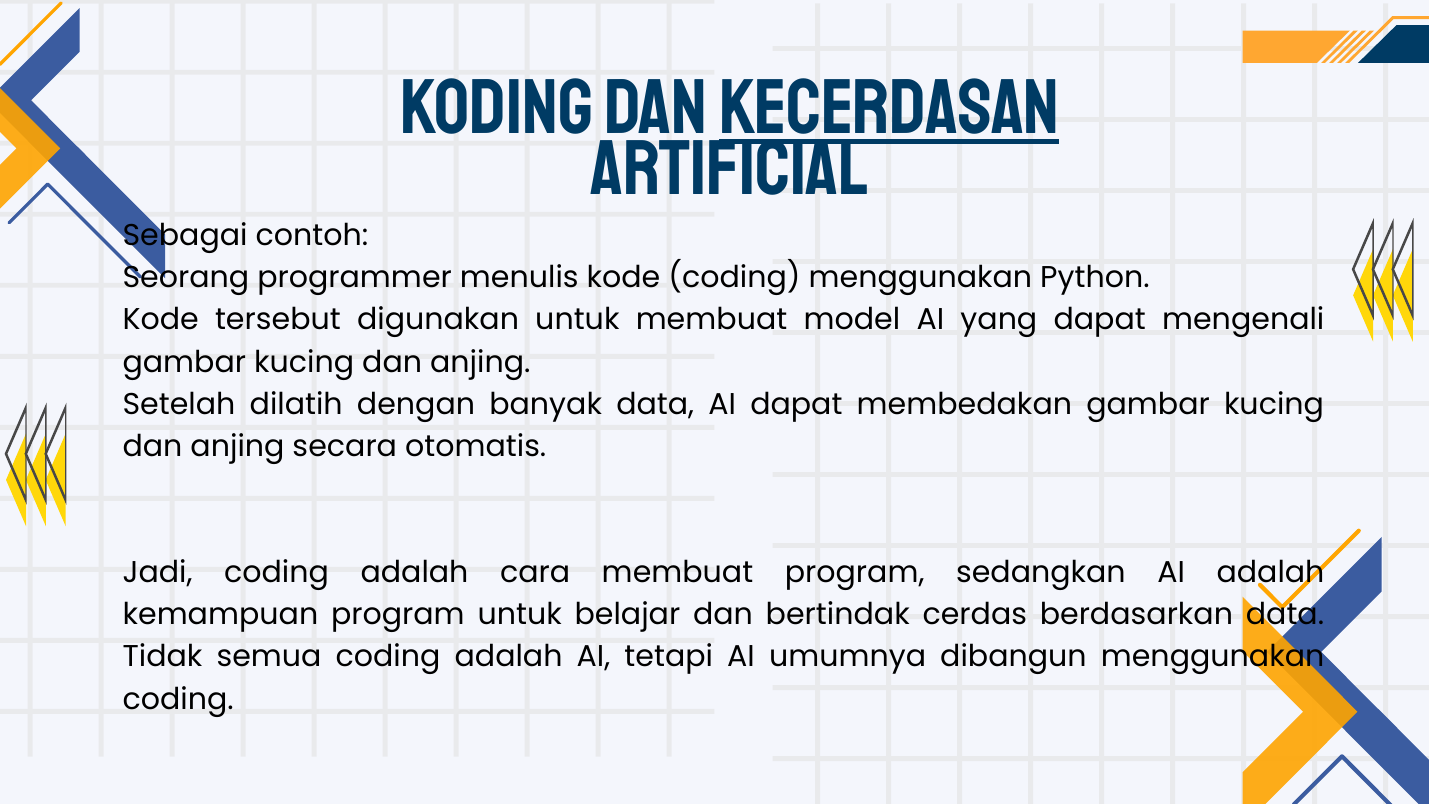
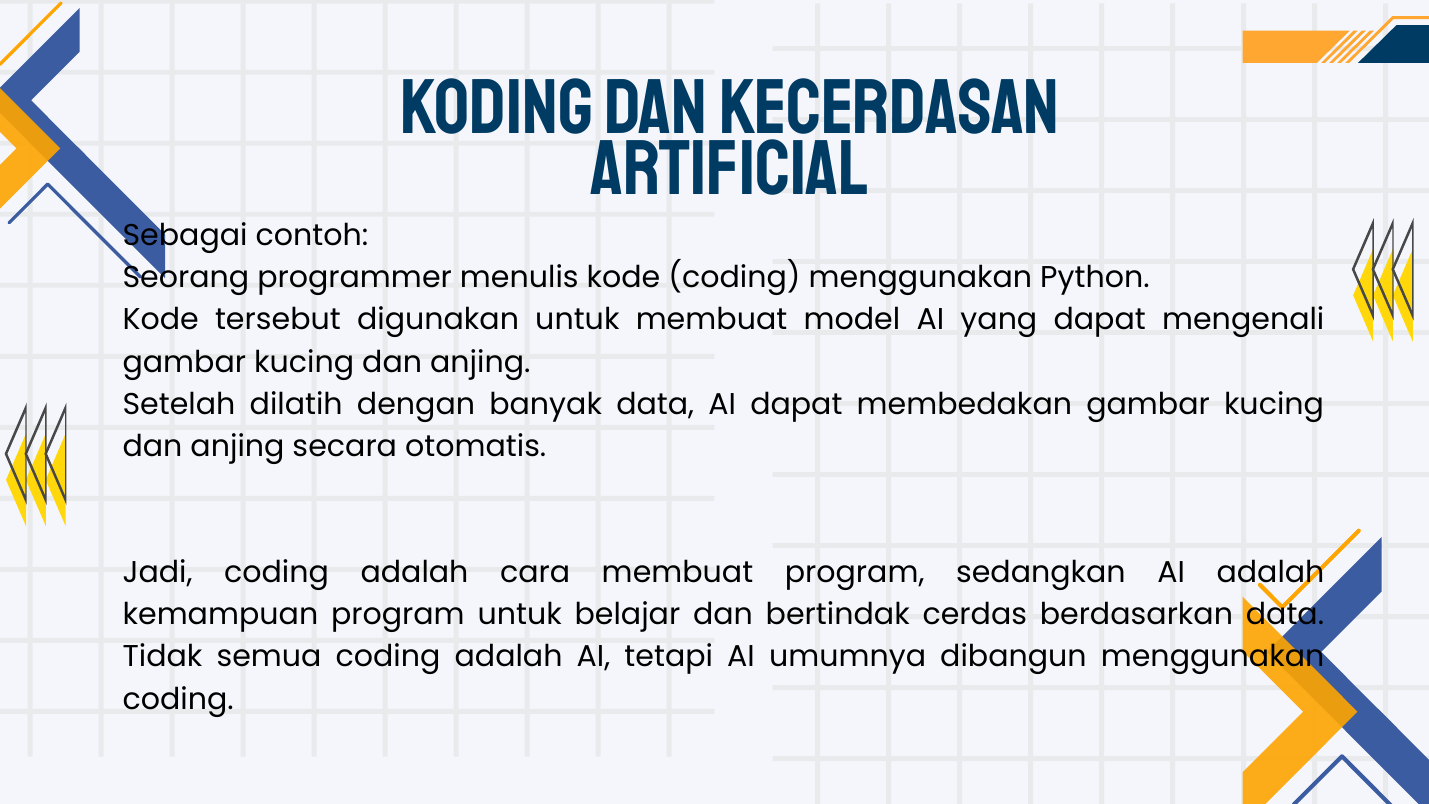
KECERDASAN underline: present -> none (889, 108)
